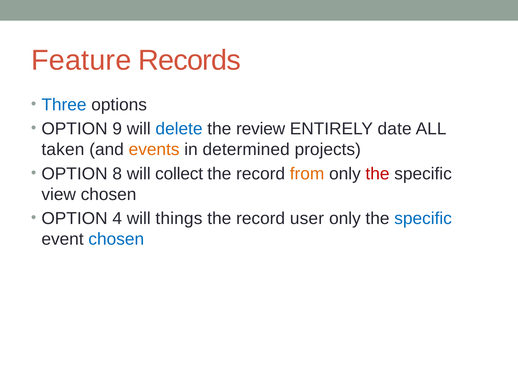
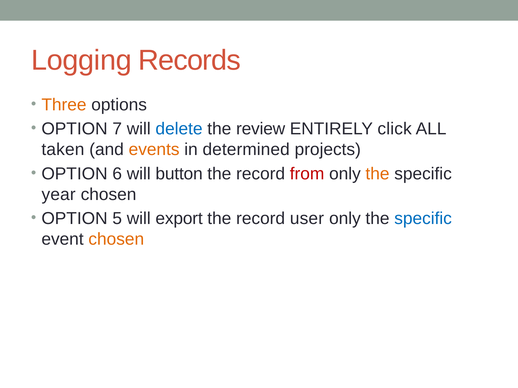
Feature: Feature -> Logging (81, 60)
Three colour: blue -> orange (64, 105)
9: 9 -> 7 (117, 129)
date: date -> click (395, 129)
8: 8 -> 6 (117, 174)
collect: collect -> button (179, 174)
from colour: orange -> red (307, 174)
the colour: red -> orange (377, 174)
view: view -> year (59, 195)
4: 4 -> 5 (117, 219)
things: things -> export (179, 219)
chosen colour: blue -> orange (116, 239)
